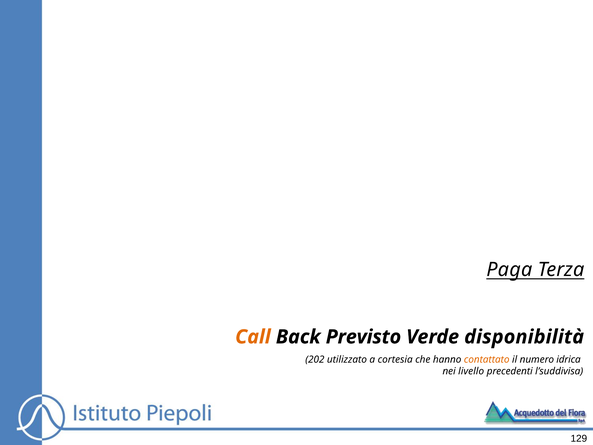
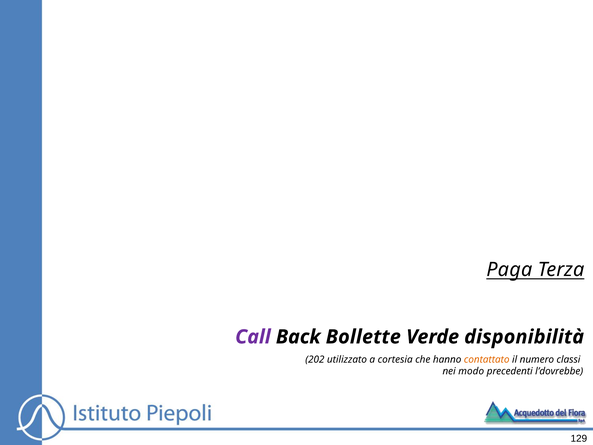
Call colour: orange -> purple (253, 337)
Previsto: Previsto -> Bollette (363, 337)
idrica: idrica -> classi (568, 359)
livello: livello -> modo (471, 371)
l’suddivisa: l’suddivisa -> l’dovrebbe (559, 371)
